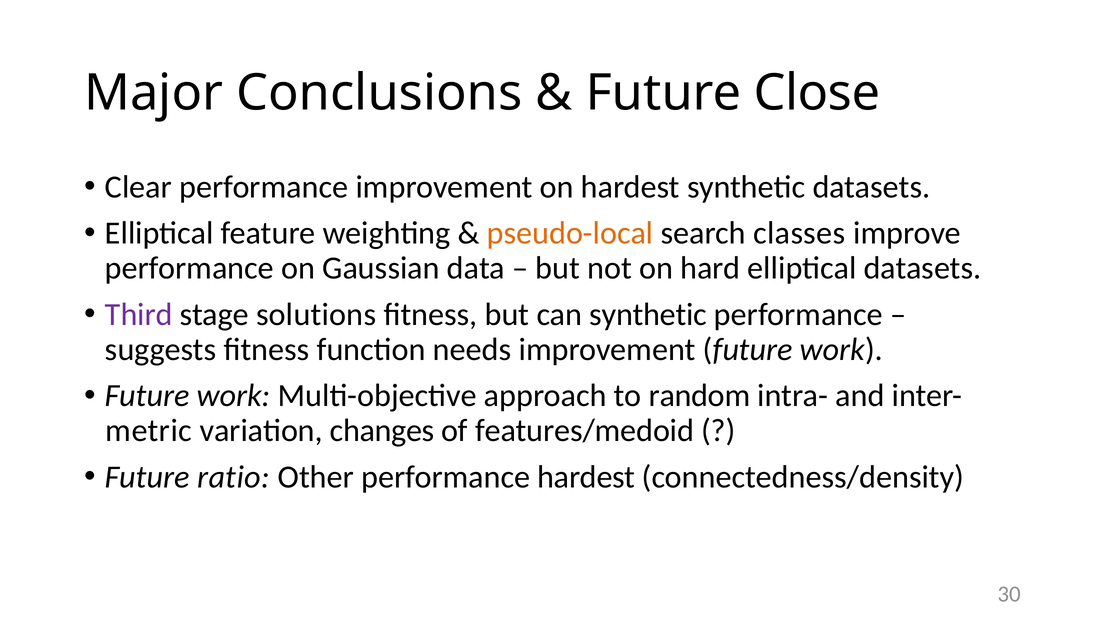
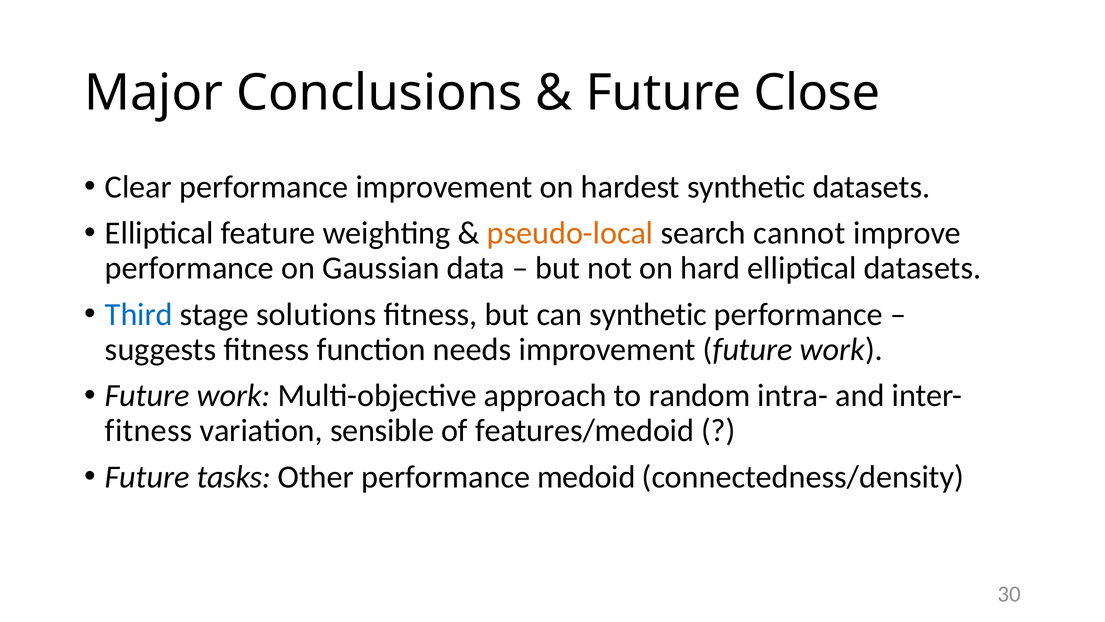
classes: classes -> cannot (799, 233)
Third colour: purple -> blue (139, 314)
metric: metric -> fitness (149, 430)
changes: changes -> sensible (382, 430)
ratio: ratio -> tasks (234, 477)
performance hardest: hardest -> medoid (586, 477)
